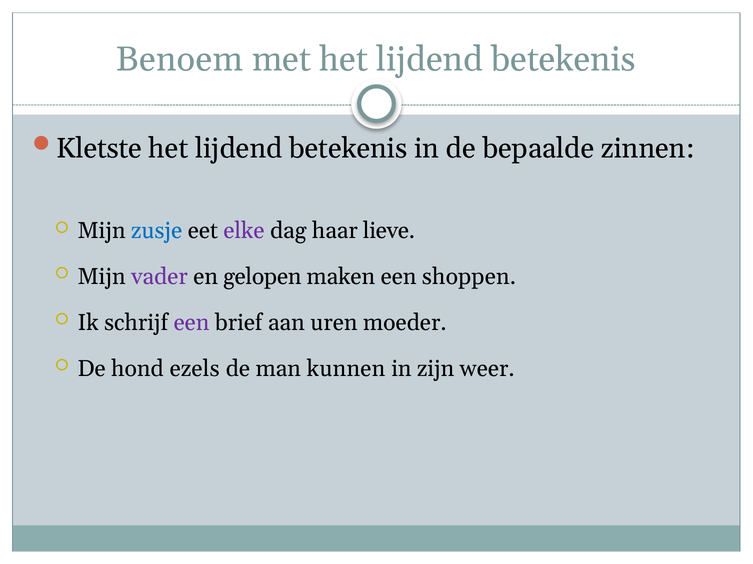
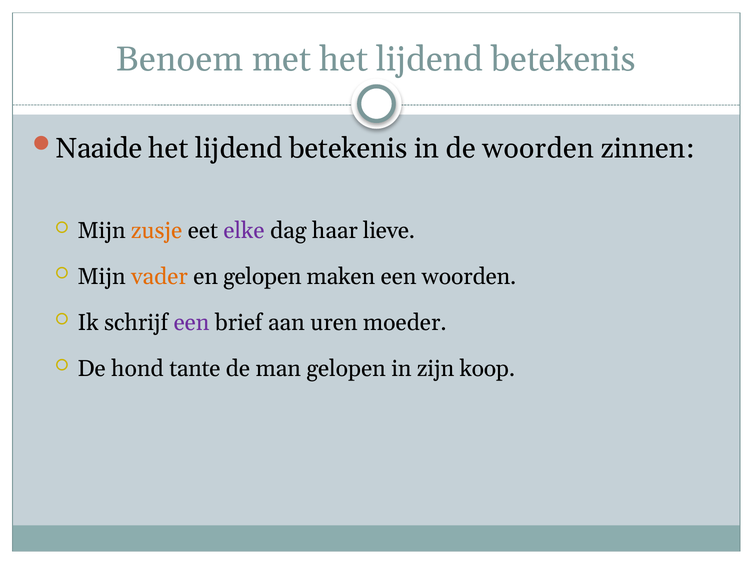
Kletste: Kletste -> Naaide (99, 148)
de bepaalde: bepaalde -> woorden (538, 148)
zusje colour: blue -> orange (157, 231)
vader colour: purple -> orange (159, 277)
een shoppen: shoppen -> woorden (469, 277)
ezels: ezels -> tante (195, 369)
man kunnen: kunnen -> gelopen (346, 369)
weer: weer -> koop (487, 369)
